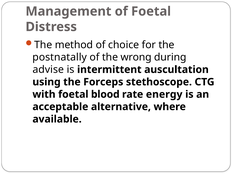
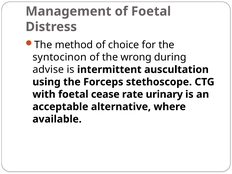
postnatally: postnatally -> syntocinon (60, 57)
blood: blood -> cease (105, 94)
energy: energy -> urinary (164, 94)
